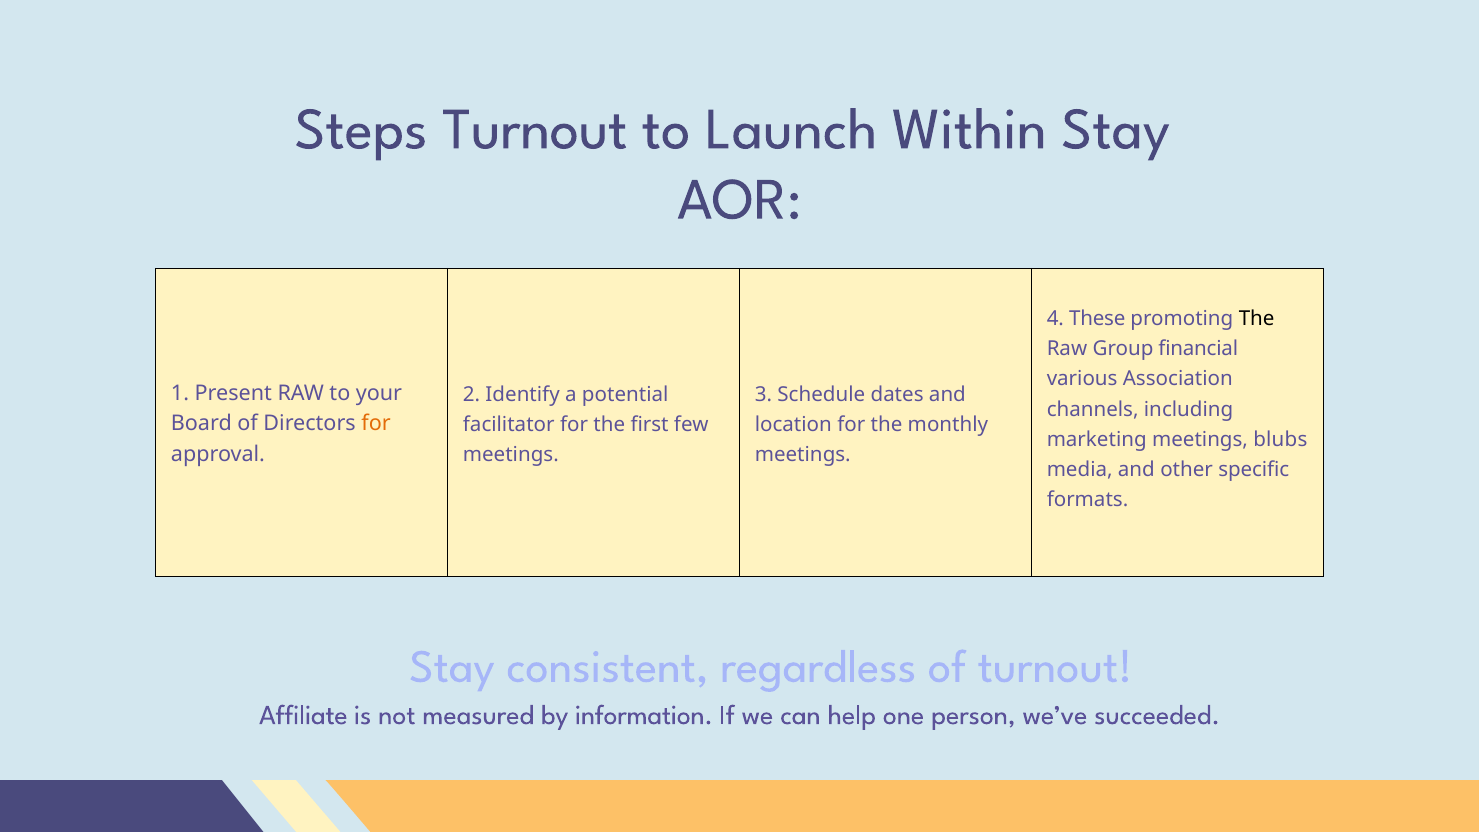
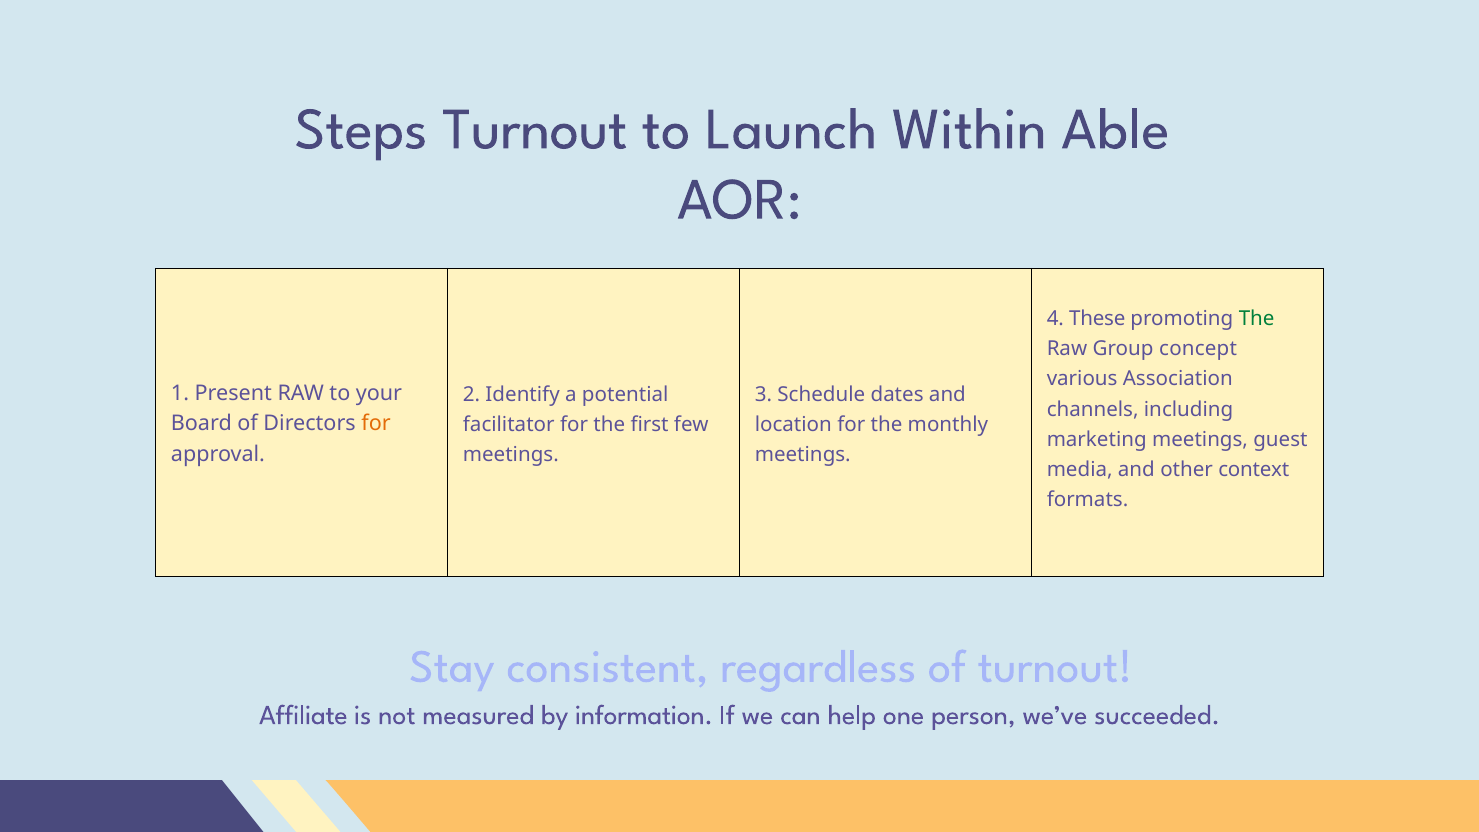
Within Stay: Stay -> Able (1115, 129)
The colour: black -> green (1257, 319)
financial: financial -> concept (1198, 349)
blubs: blubs -> guest (1280, 440)
specific: specific -> context (1254, 470)
